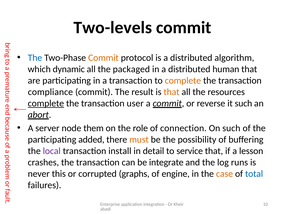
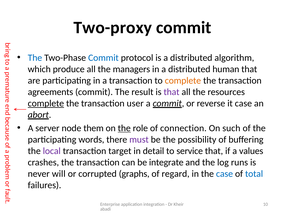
Two-levels: Two-levels -> Two-proxy (113, 28)
Commit colour: orange -> blue (103, 58)
dynamic: dynamic -> produce (69, 69)
packaged: packaged -> managers (131, 69)
compliance: compliance -> agreements (50, 92)
that colour: orange -> purple (172, 92)
it such: such -> case (243, 103)
the underline: none -> present (124, 128)
added: added -> words (91, 139)
must colour: orange -> purple (139, 139)
install: install -> target (120, 151)
lesson: lesson -> values (251, 151)
this: this -> will (59, 174)
engine: engine -> regard (176, 174)
case colour: orange -> blue (224, 174)
